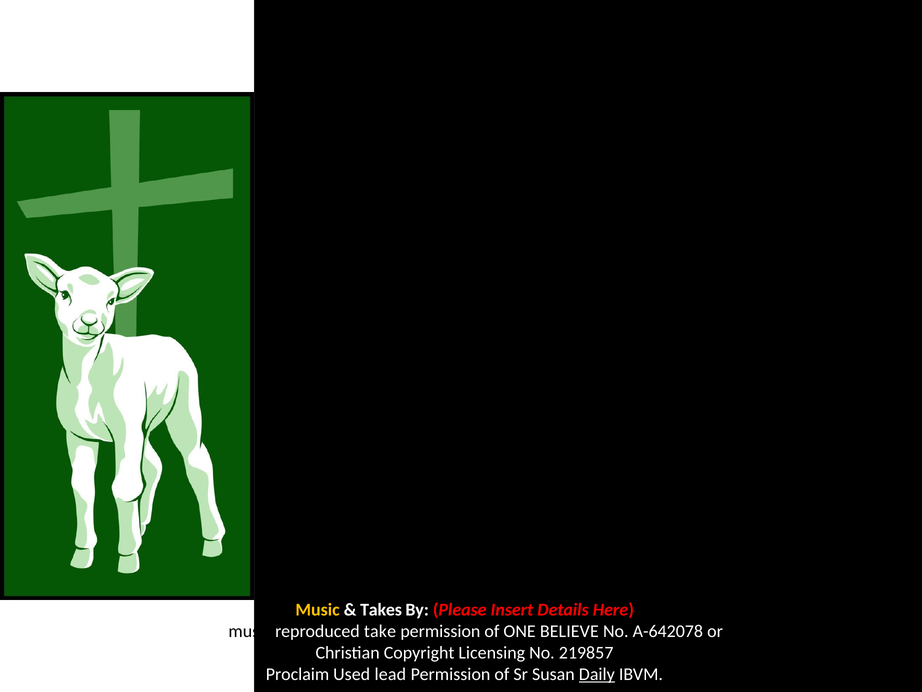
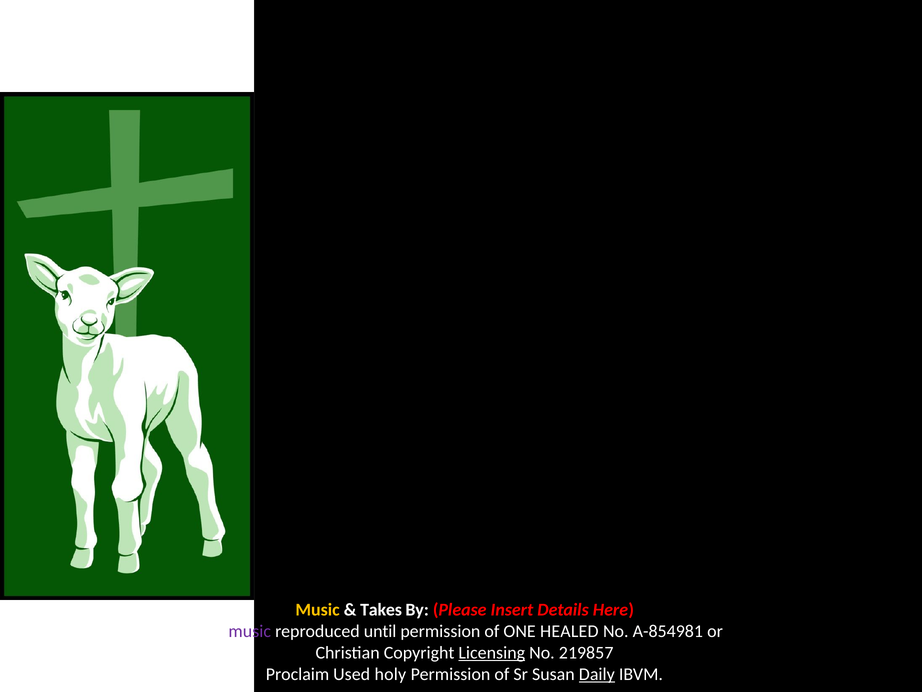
music colour: black -> purple (250, 631)
take: take -> until (380, 631)
BELIEVE: BELIEVE -> HEALED (569, 631)
A-642078: A-642078 -> A-854981 (668, 631)
Licensing underline: none -> present (492, 652)
lead: lead -> holy (390, 674)
